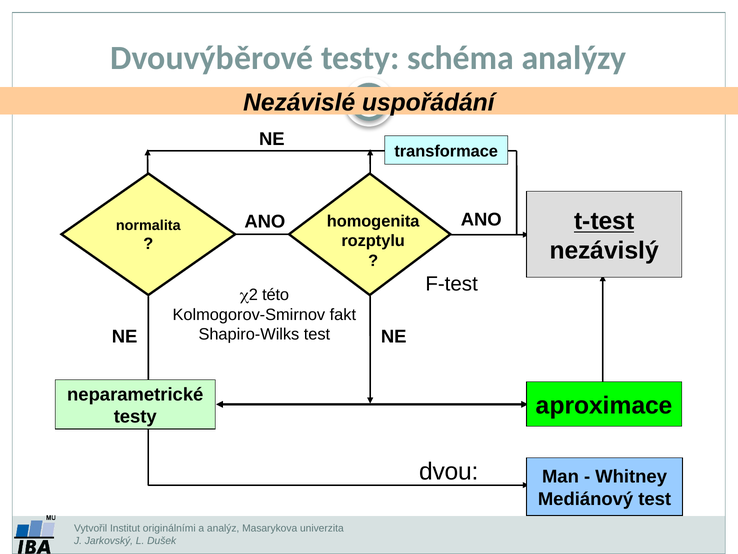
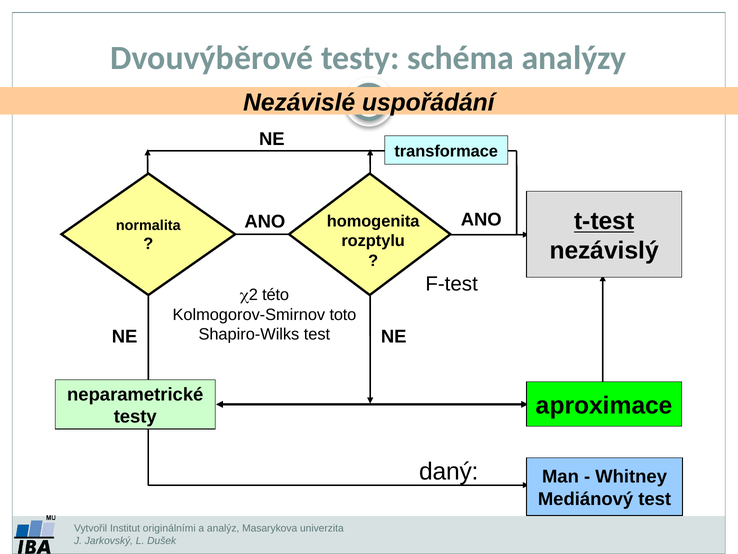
fakt: fakt -> toto (343, 314)
dvou: dvou -> daný (449, 471)
